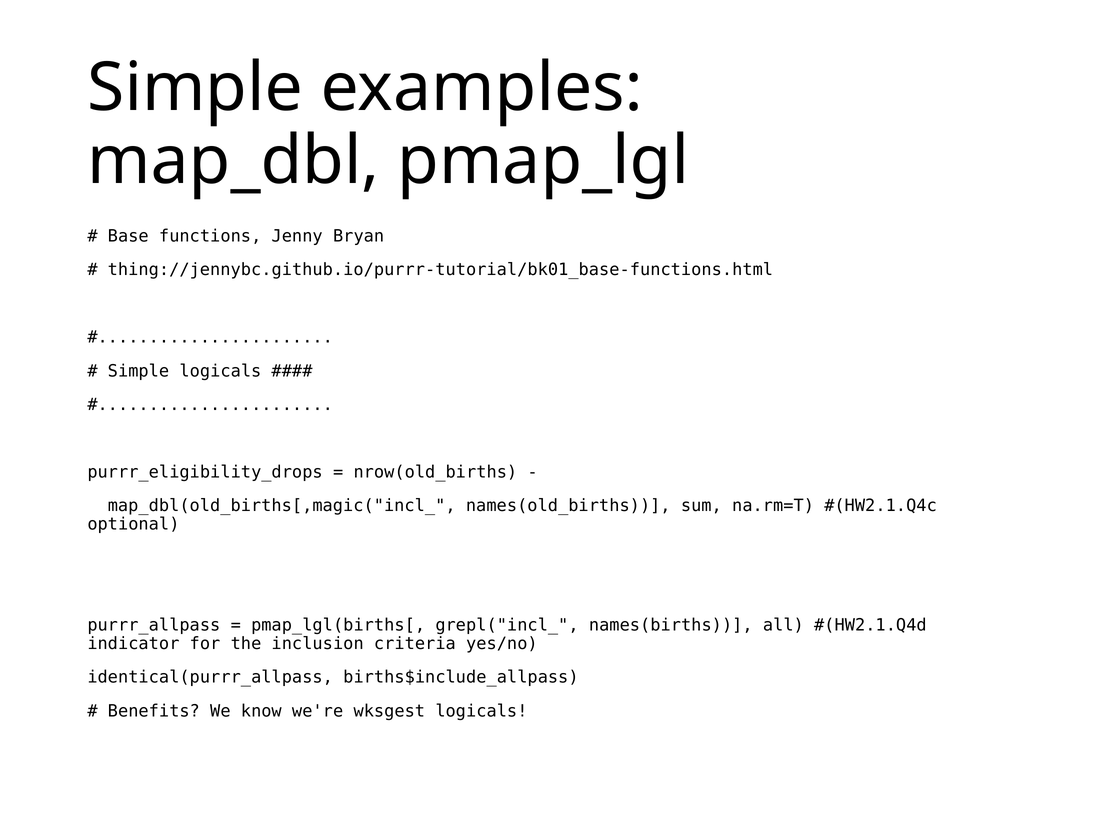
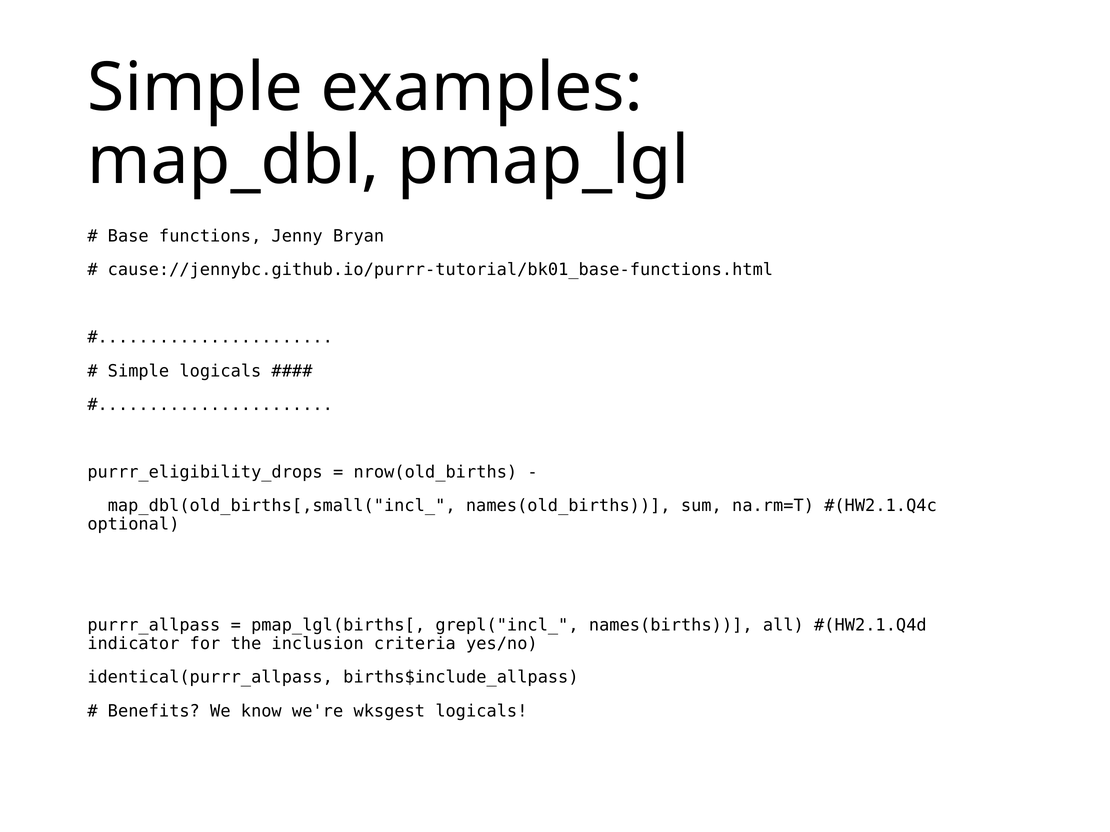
thing://jennybc.github.io/purrr-tutorial/bk01_base-functions.html: thing://jennybc.github.io/purrr-tutorial/bk01_base-functions.html -> cause://jennybc.github.io/purrr-tutorial/bk01_base-functions.html (440, 270)
map_dbl(old_births[,magic("incl_: map_dbl(old_births[,magic("incl_ -> map_dbl(old_births[,small("incl_ (282, 506)
